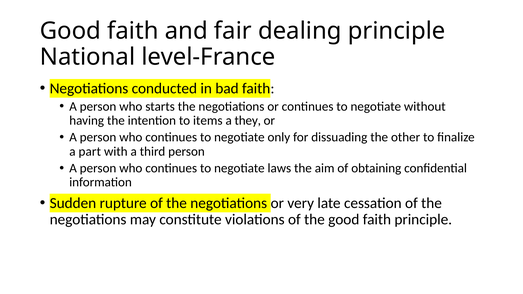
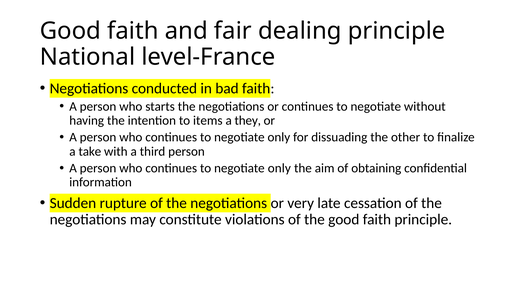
part: part -> take (90, 152)
laws: laws -> only (279, 168)
